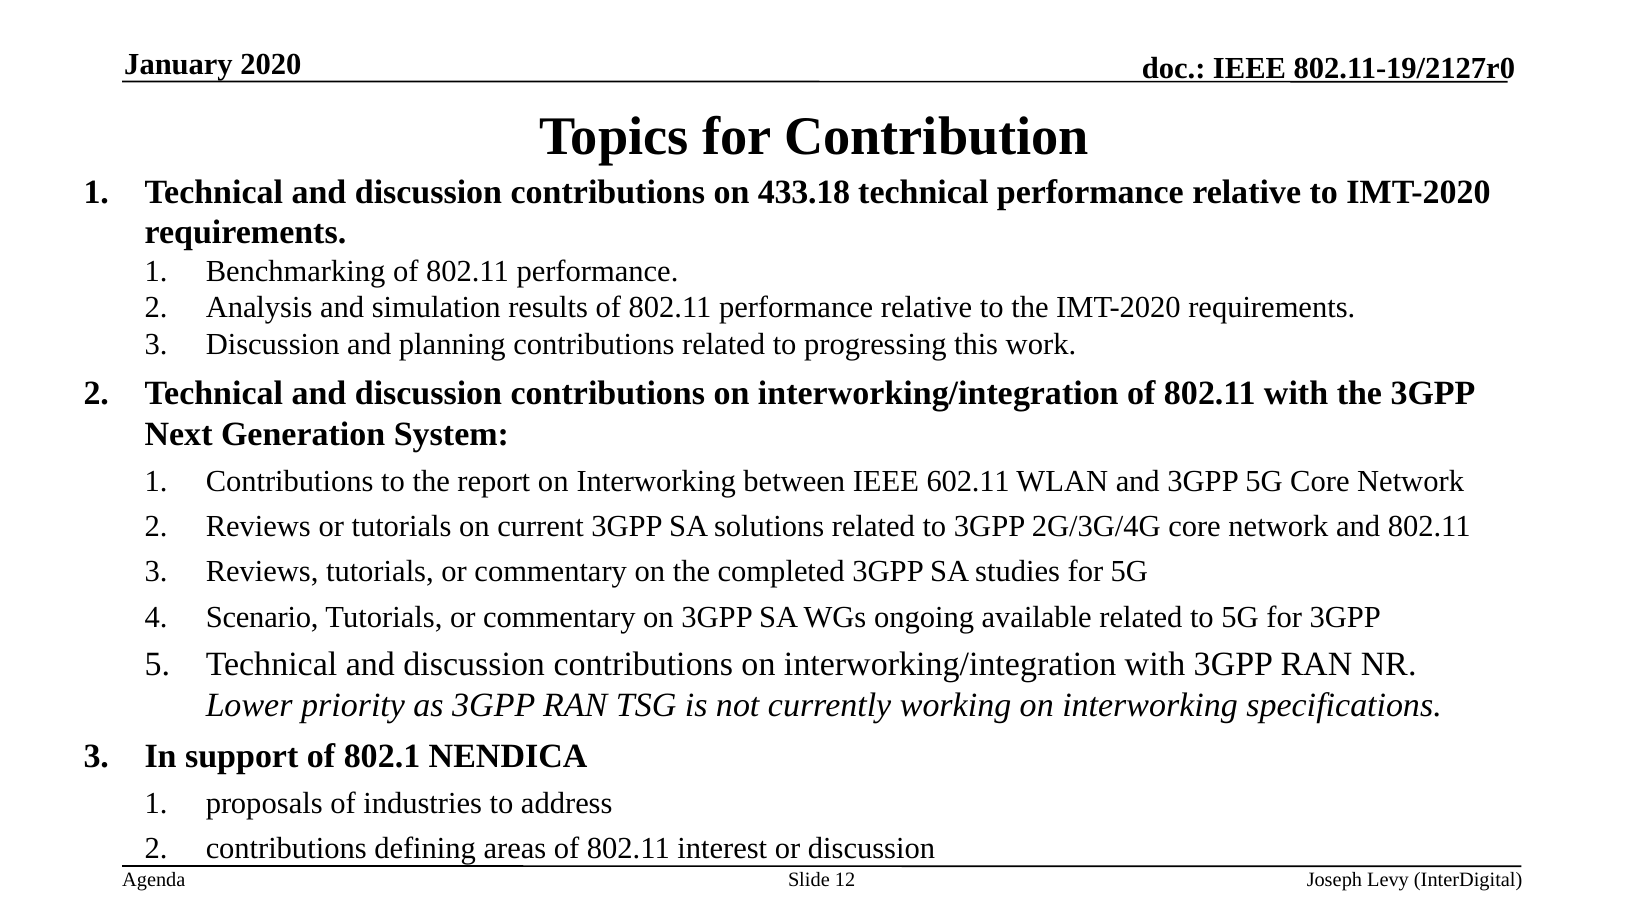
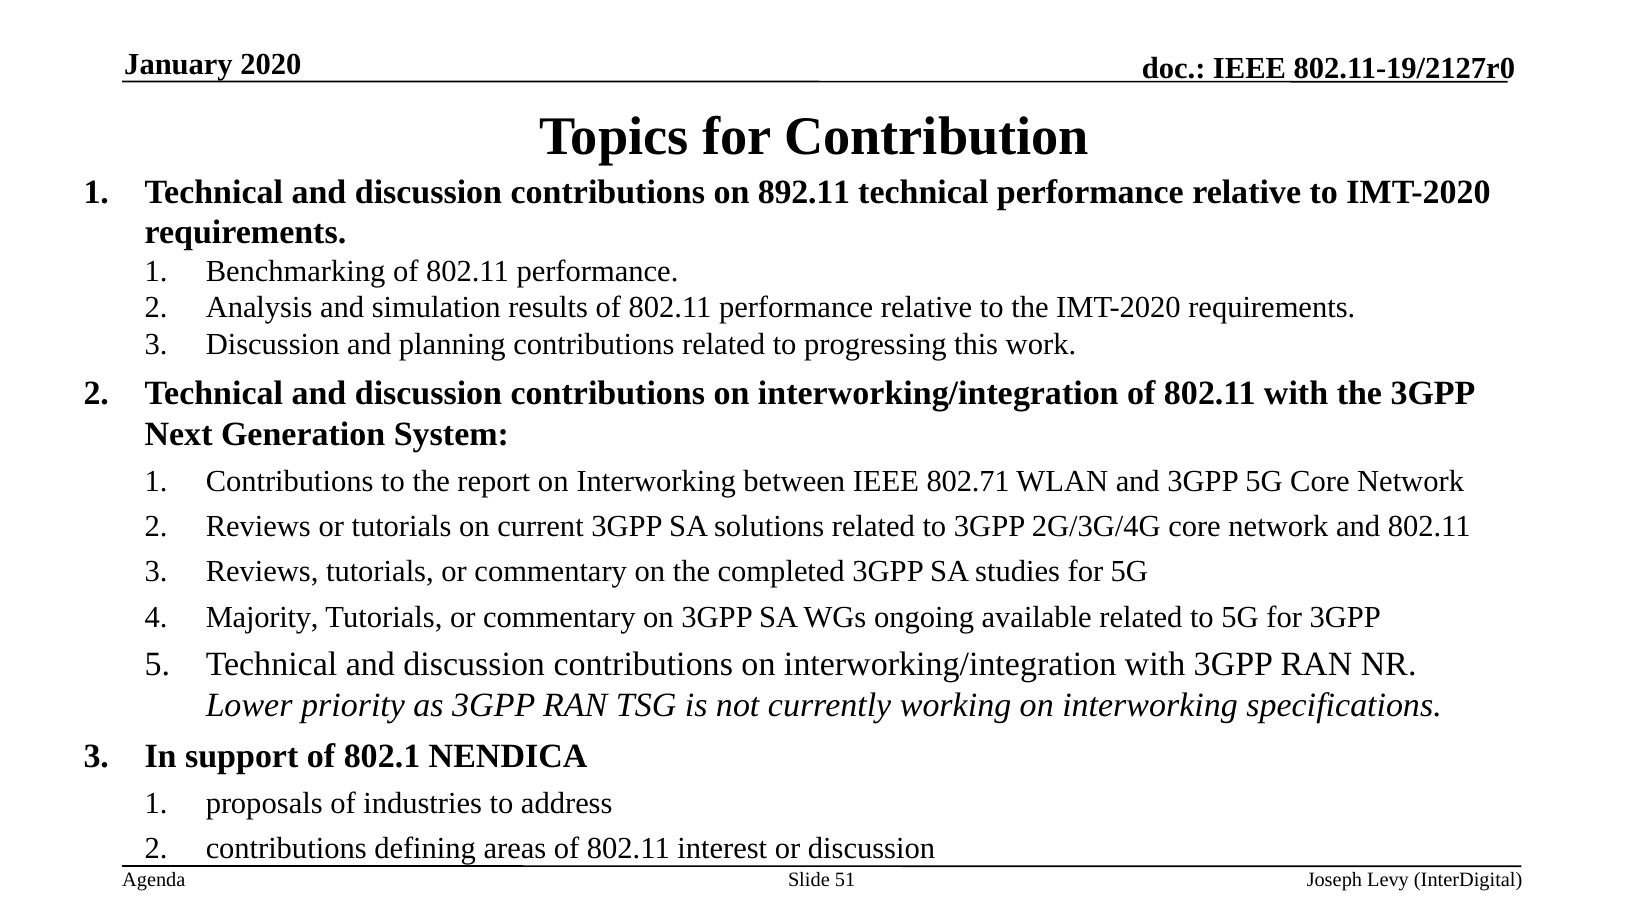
433.18: 433.18 -> 892.11 (804, 192)
602.11: 602.11 -> 802.71 (968, 481)
Scenario: Scenario -> Majority (262, 617)
12: 12 -> 51 (845, 879)
